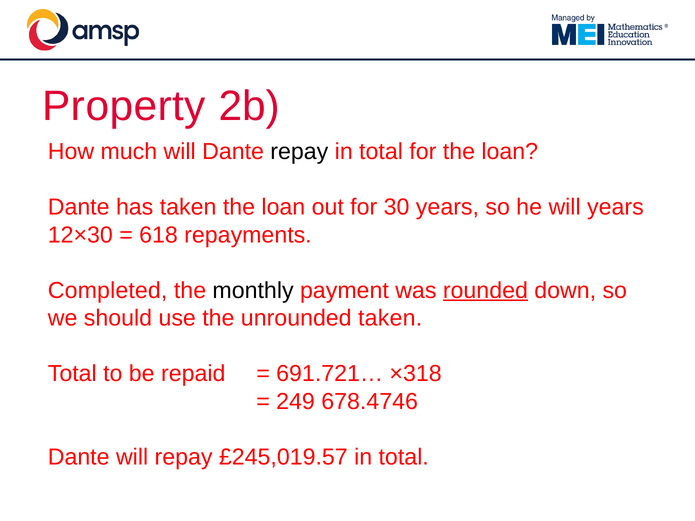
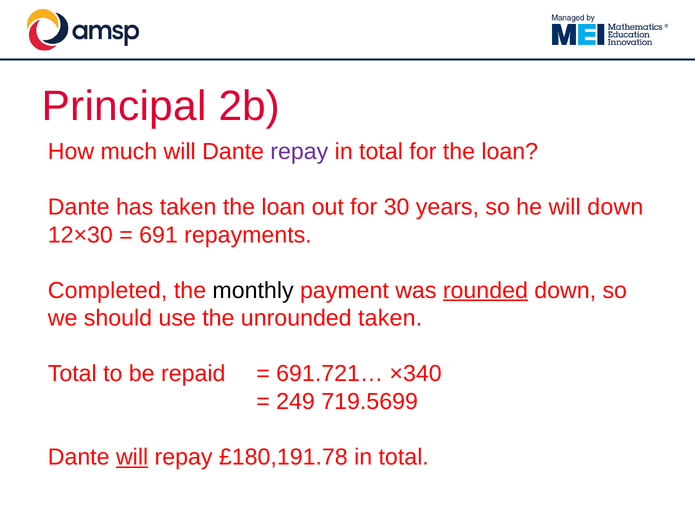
Property: Property -> Principal (124, 106)
repay colour: black -> purple (299, 152)
will years: years -> down (615, 207)
618: 618 -> 691 (159, 235)
×318: ×318 -> ×340 (416, 374)
678.4746: 678.4746 -> 719.5699 (370, 402)
will underline: none -> present (132, 457)
£245,019.57: £245,019.57 -> £180,191.78 (283, 457)
